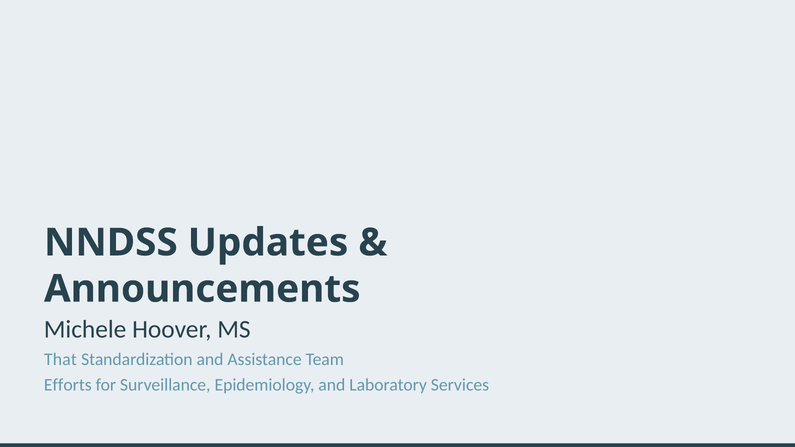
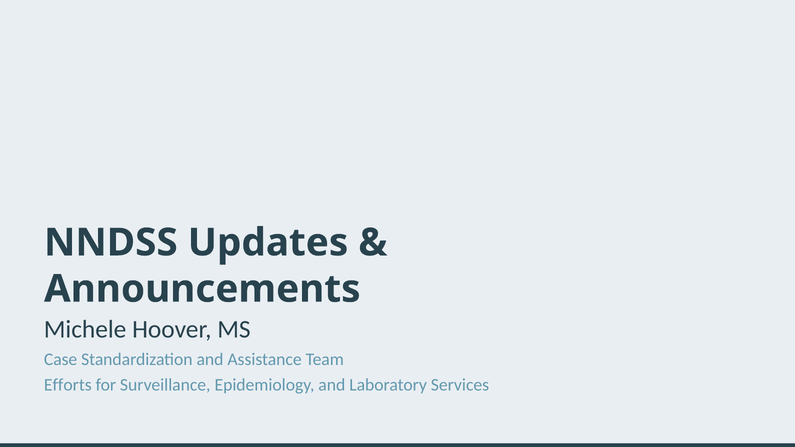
That: That -> Case (61, 359)
